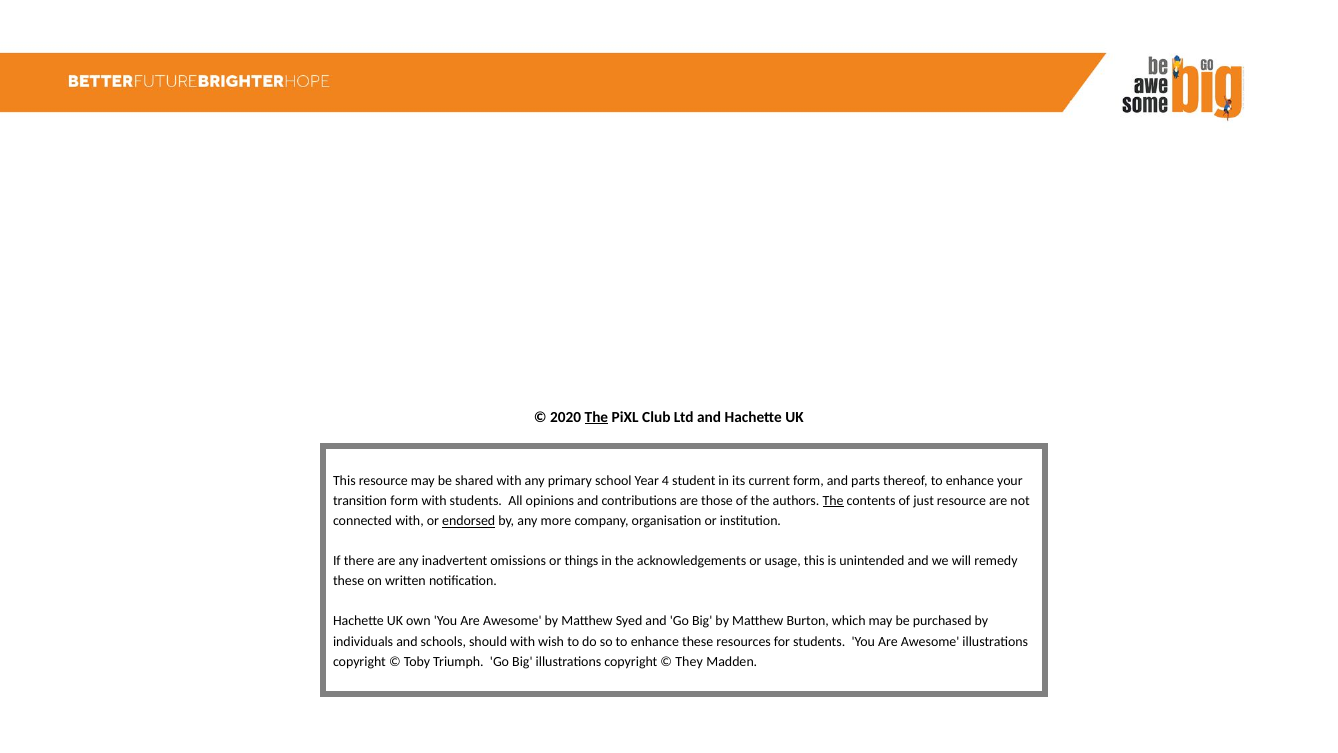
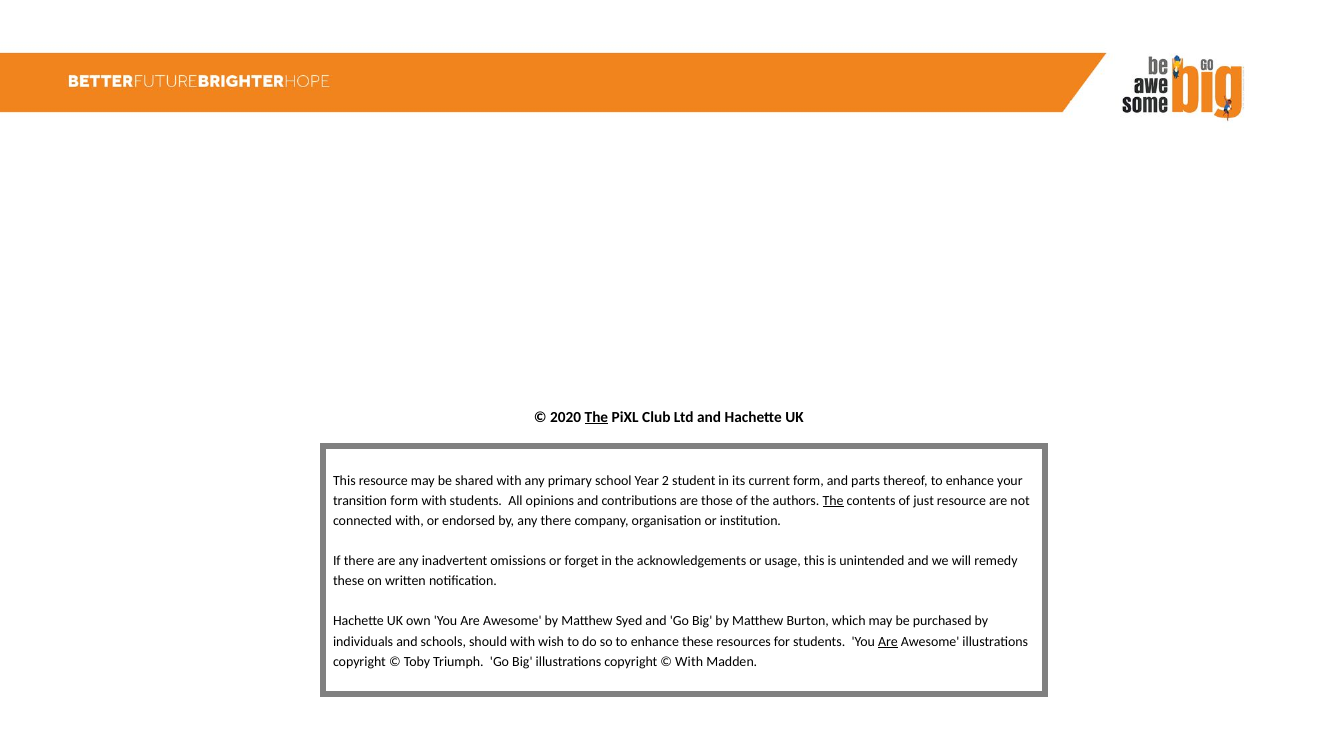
4: 4 -> 2 (665, 481)
endorsed underline: present -> none (469, 521)
any more: more -> there (556, 521)
things: things -> forget (582, 561)
Are underline: none -> present (888, 641)
They: They -> With (689, 661)
